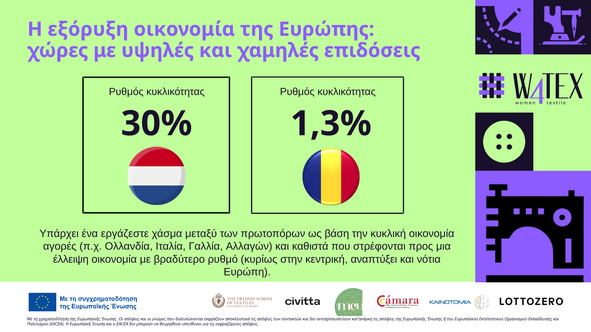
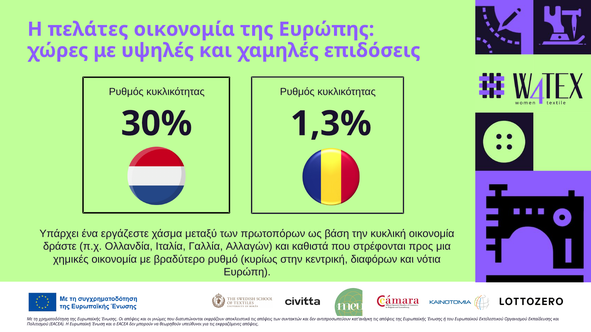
εξόρυξη: εξόρυξη -> πελάτες (88, 29)
αγορές: αγορές -> δράστε (60, 247)
έλλειψη: έλλειψη -> χημικές (71, 260)
αναπτύξει: αναπτύξει -> διαφόρων (374, 260)
